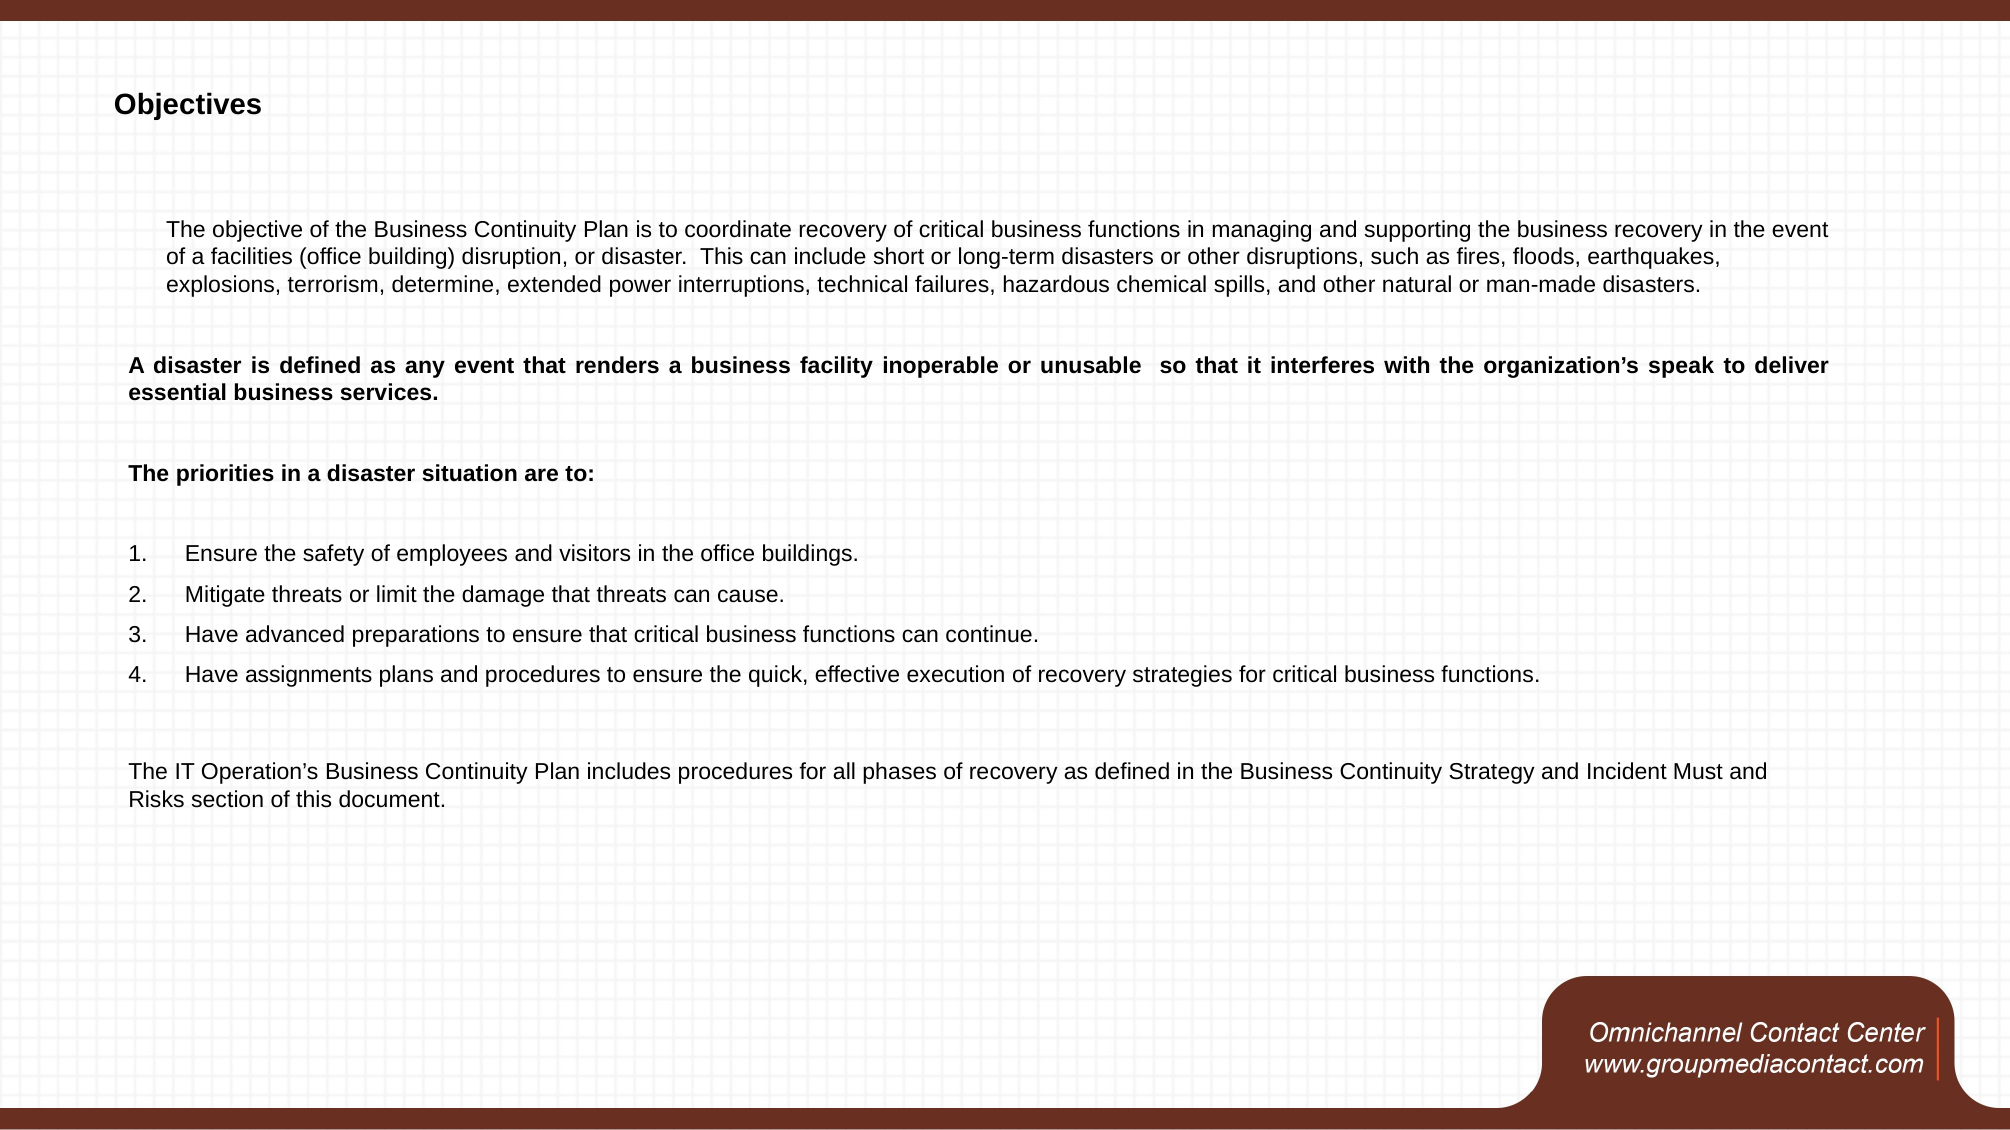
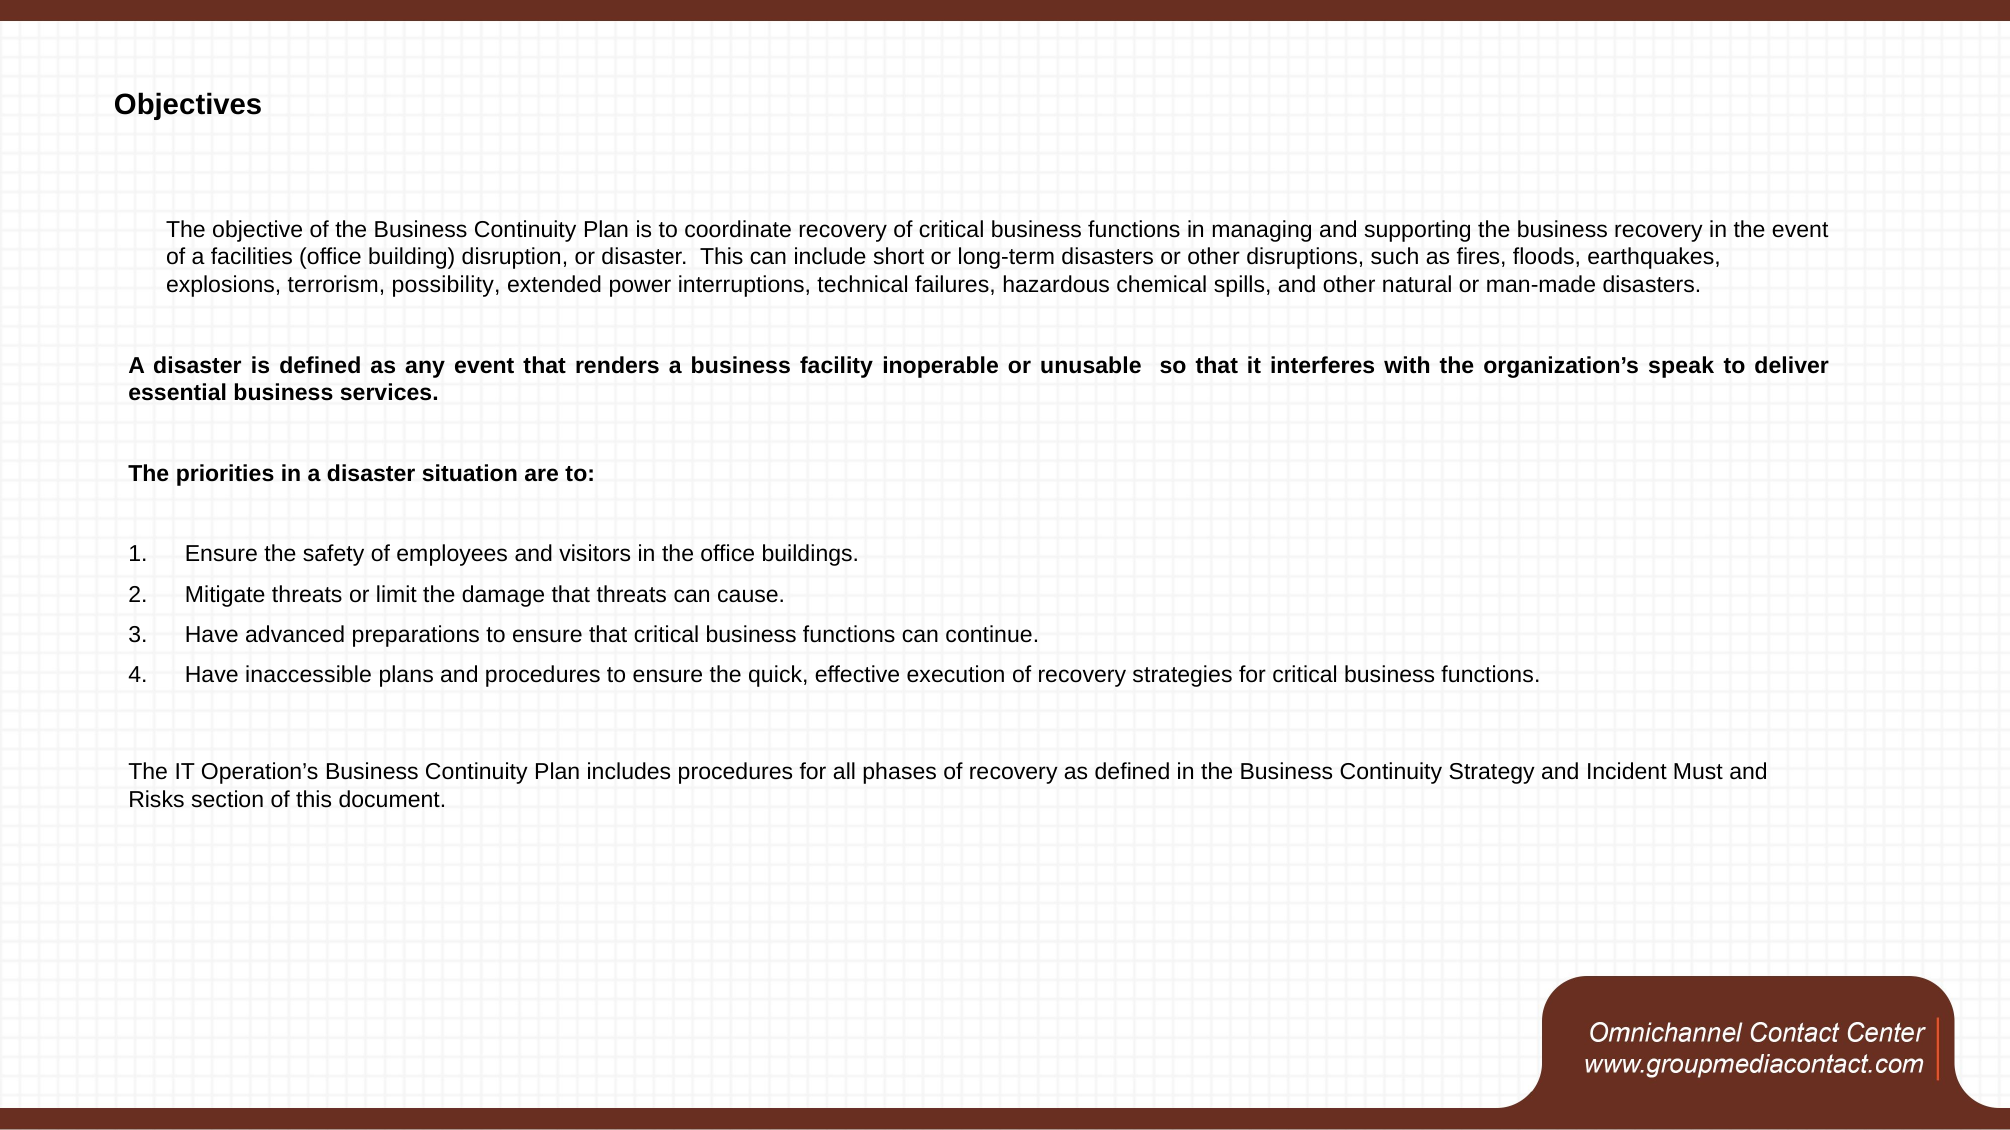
determine: determine -> possibility (446, 285)
assignments: assignments -> inaccessible (309, 675)
